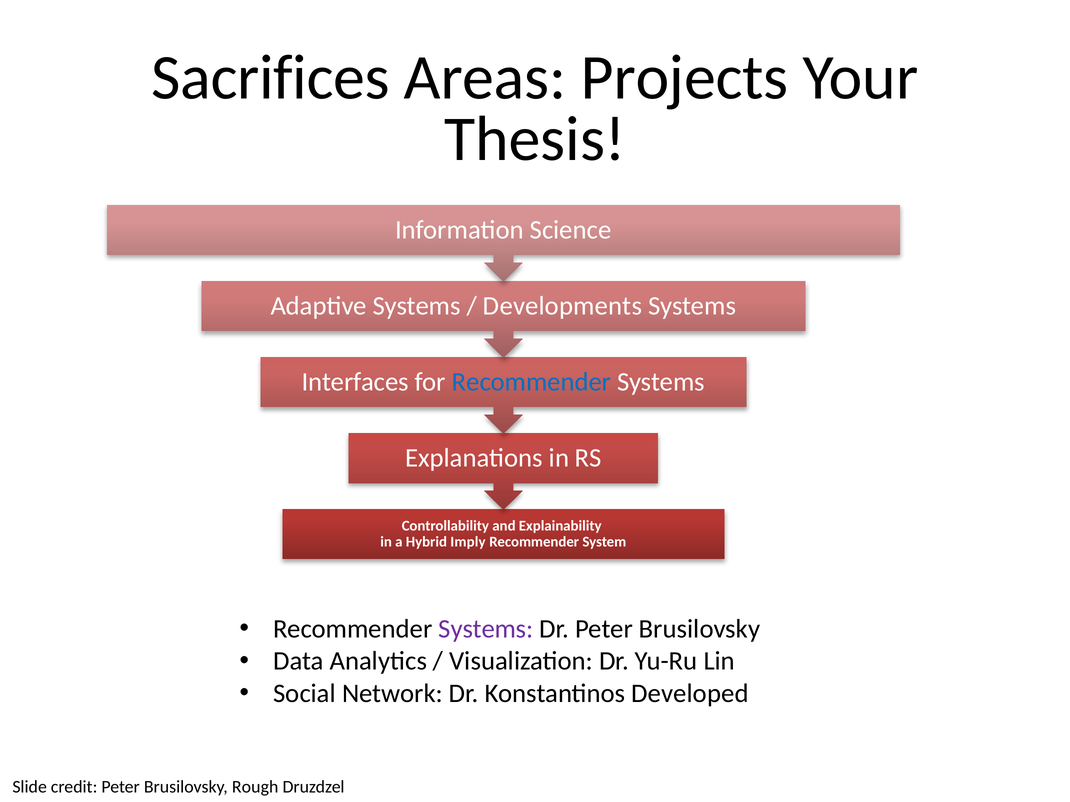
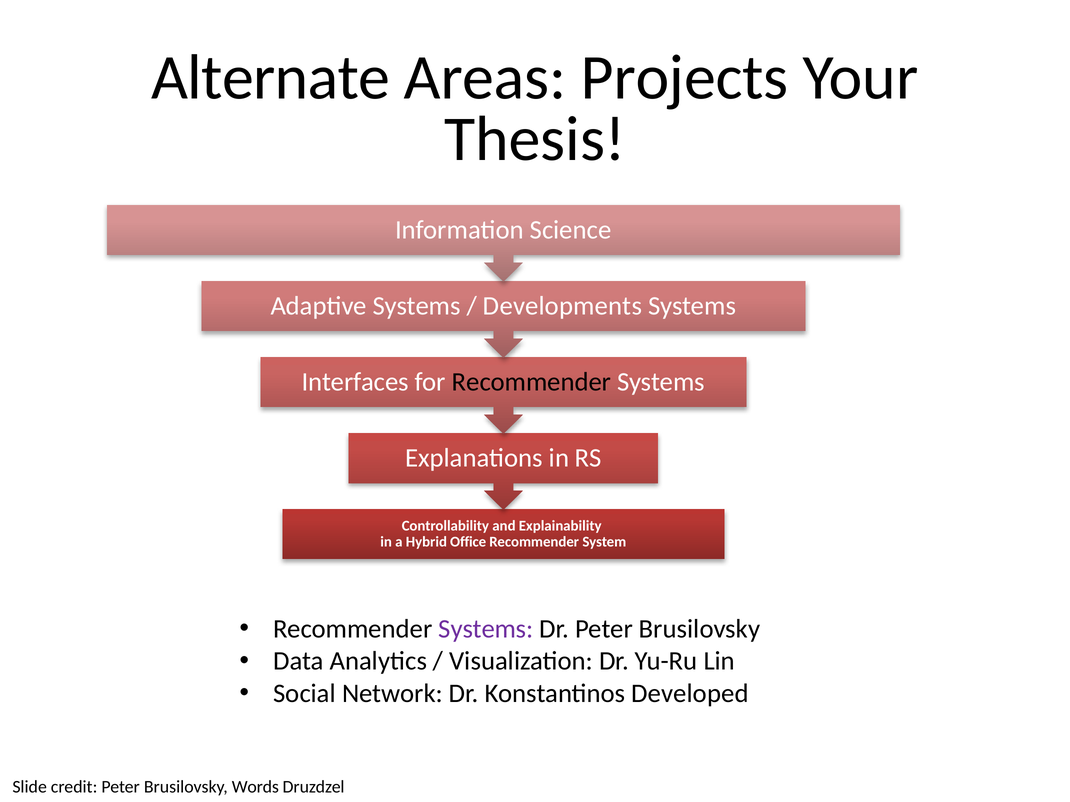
Sacrifices: Sacrifices -> Alternate (271, 78)
Recommender colour: blue -> black (532, 382)
Imply: Imply -> Office (468, 542)
Rough: Rough -> Words (255, 788)
